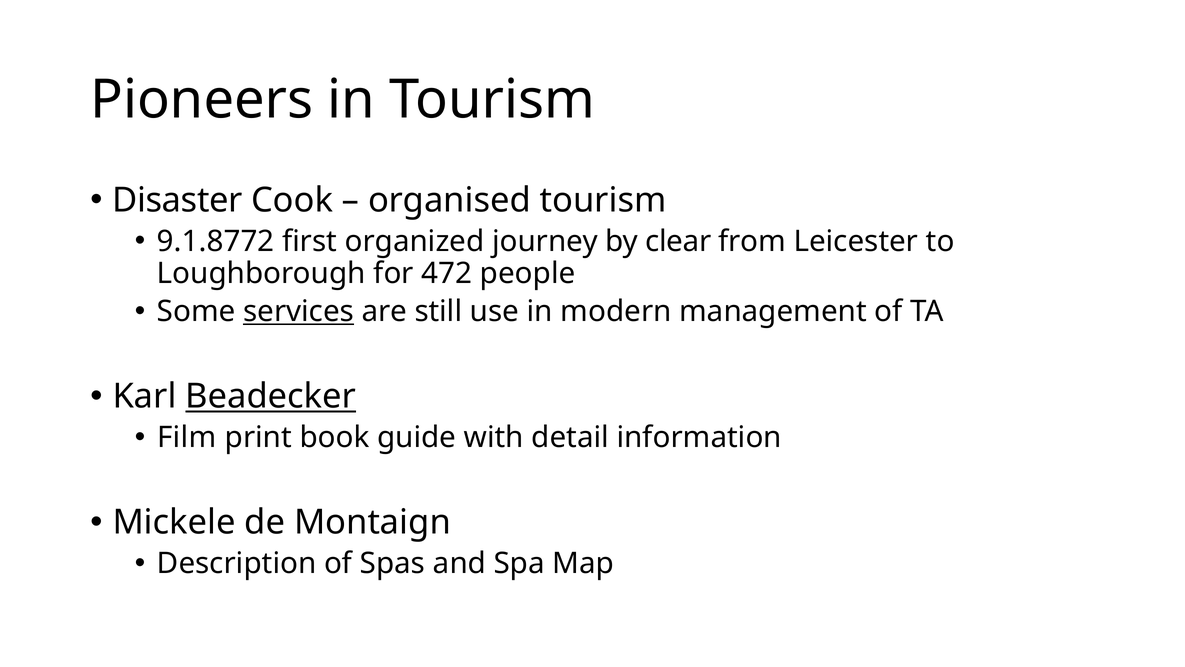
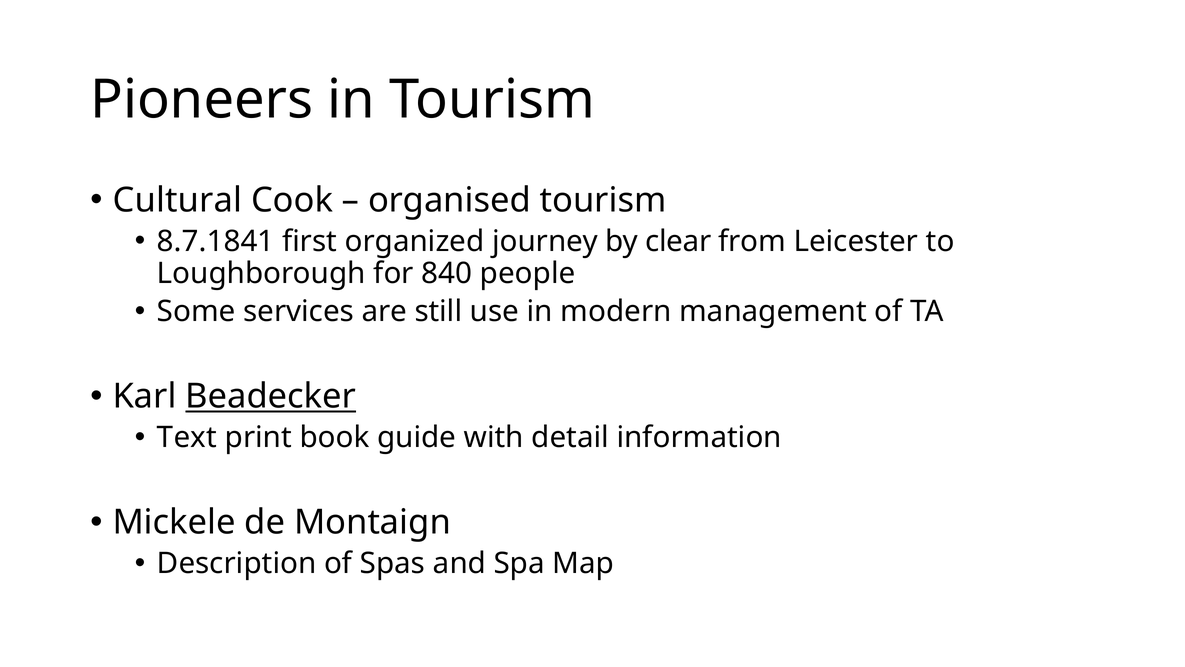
Disaster: Disaster -> Cultural (177, 200)
9.1.8772: 9.1.8772 -> 8.7.1841 (216, 241)
472: 472 -> 840 (447, 273)
services underline: present -> none (299, 311)
Film: Film -> Text (187, 437)
